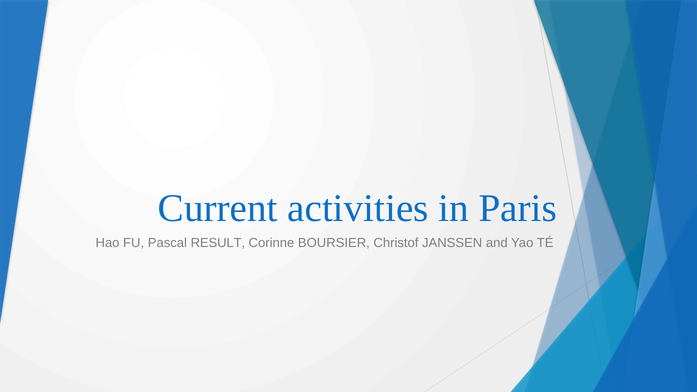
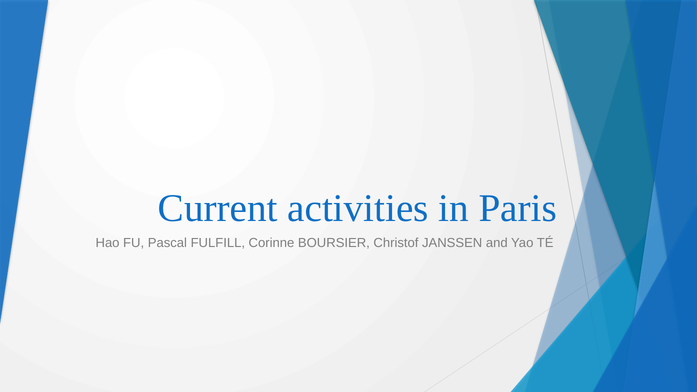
RESULT: RESULT -> FULFILL (218, 243)
